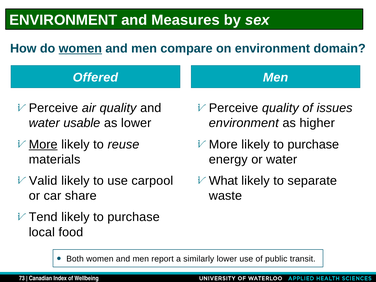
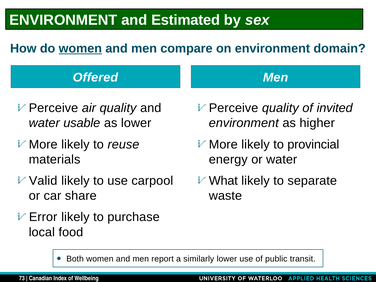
Measures: Measures -> Estimated (186, 20)
issues: issues -> invited (335, 108)
More underline: present -> none (43, 144)
More likely to purchase: purchase -> provincial (313, 144)
Tend: Tend -> Error (43, 217)
